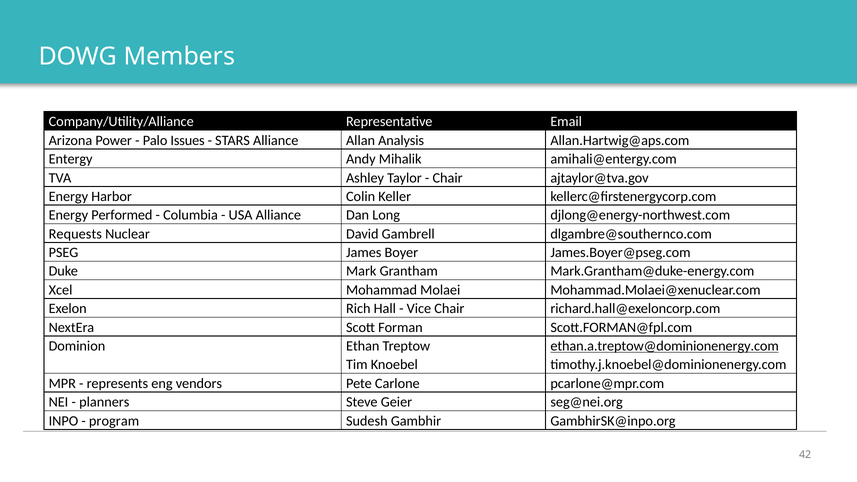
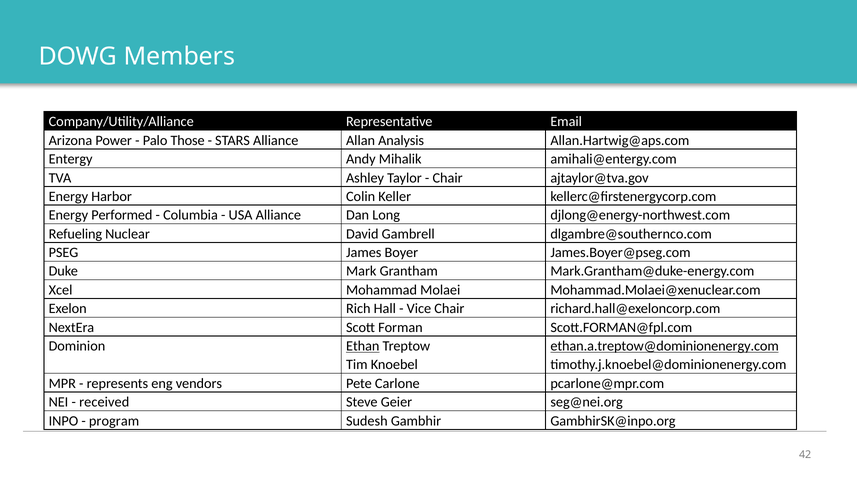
Issues: Issues -> Those (188, 140)
Requests: Requests -> Refueling (75, 234)
Ethan underline: none -> present (363, 346)
planners: planners -> received (104, 402)
